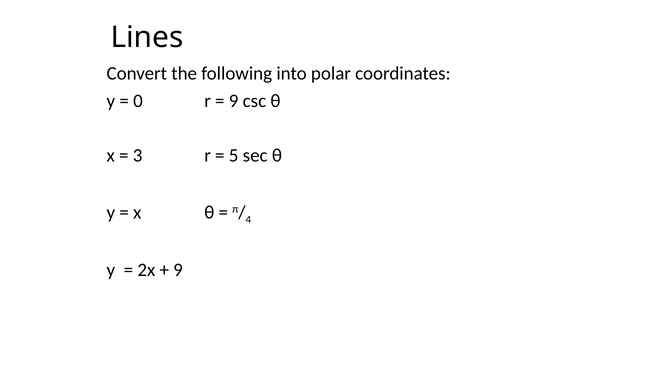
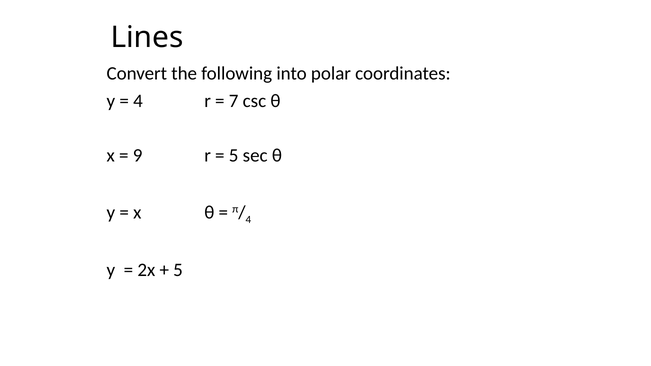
0: 0 -> 4 (138, 101)
9: 9 -> 7 (234, 101)
3: 3 -> 9 (138, 156)
9: 9 -> 5 (178, 270)
